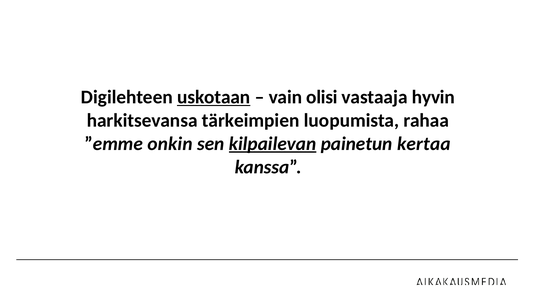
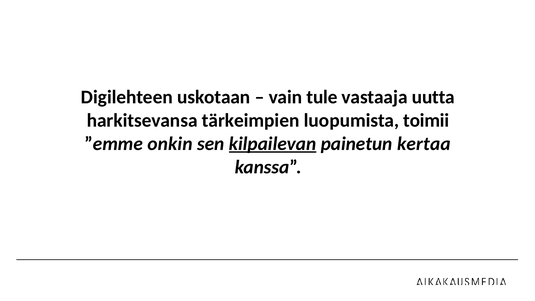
uskotaan underline: present -> none (214, 97)
olisi: olisi -> tule (322, 97)
hyvin: hyvin -> uutta (433, 97)
rahaa: rahaa -> toimii (426, 120)
